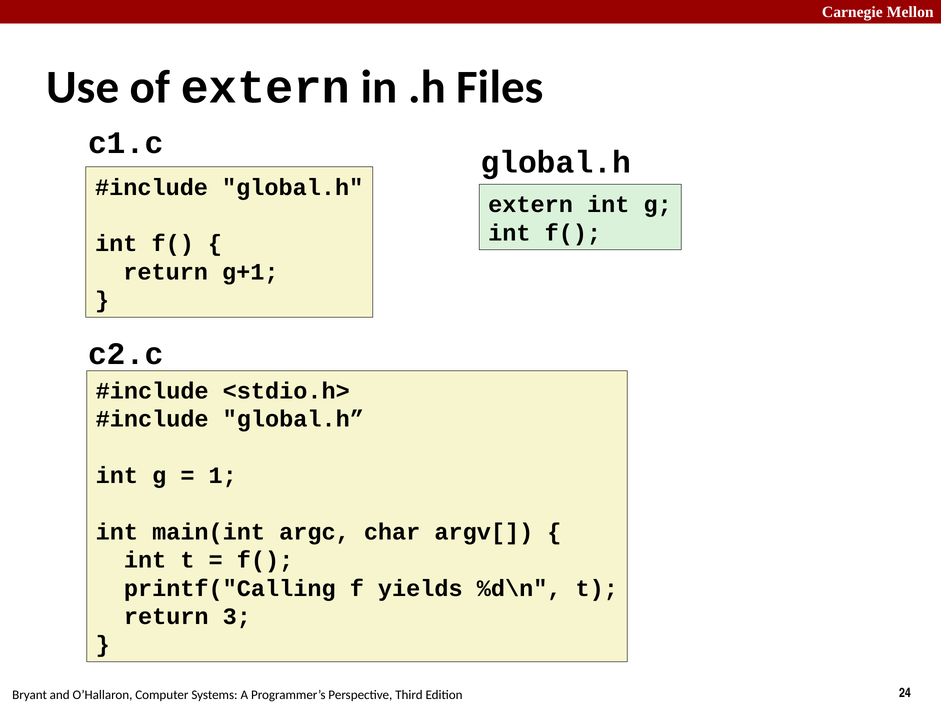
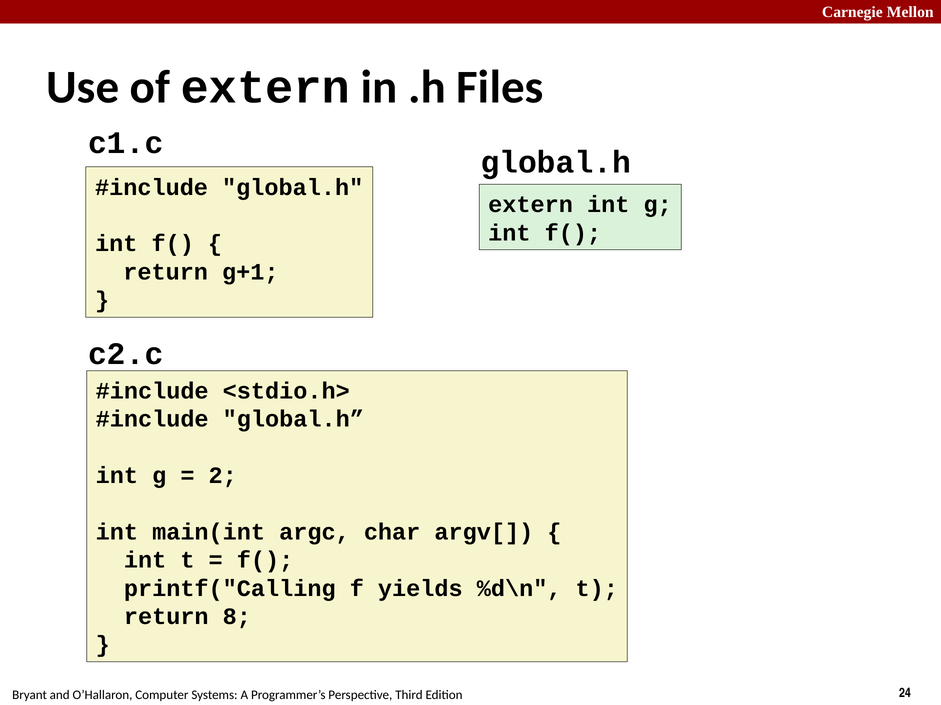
1: 1 -> 2 (223, 476)
3: 3 -> 8 (237, 617)
